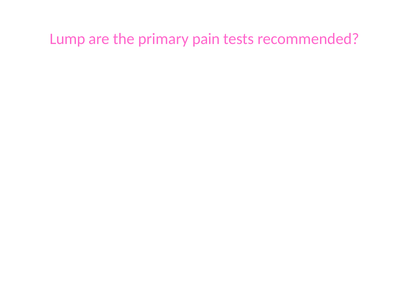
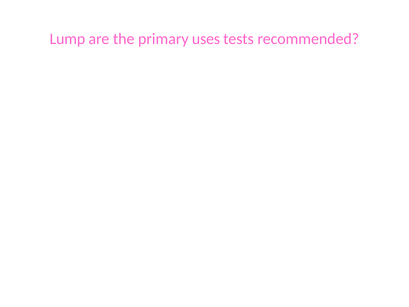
pain: pain -> uses (206, 39)
